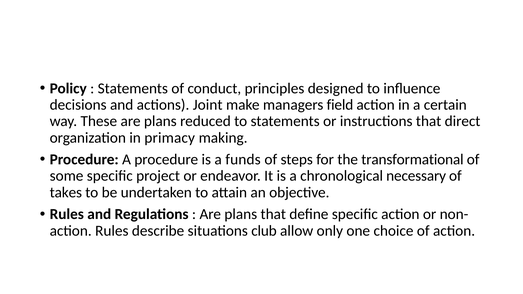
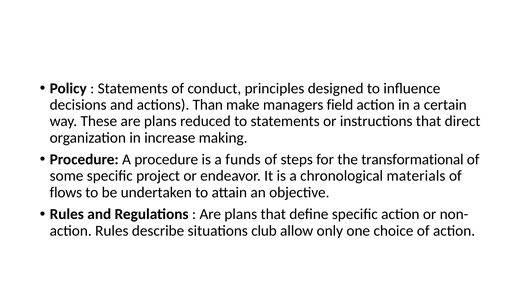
Joint: Joint -> Than (208, 105)
primacy: primacy -> increase (170, 138)
necessary: necessary -> materials (416, 176)
takes: takes -> flows (66, 193)
